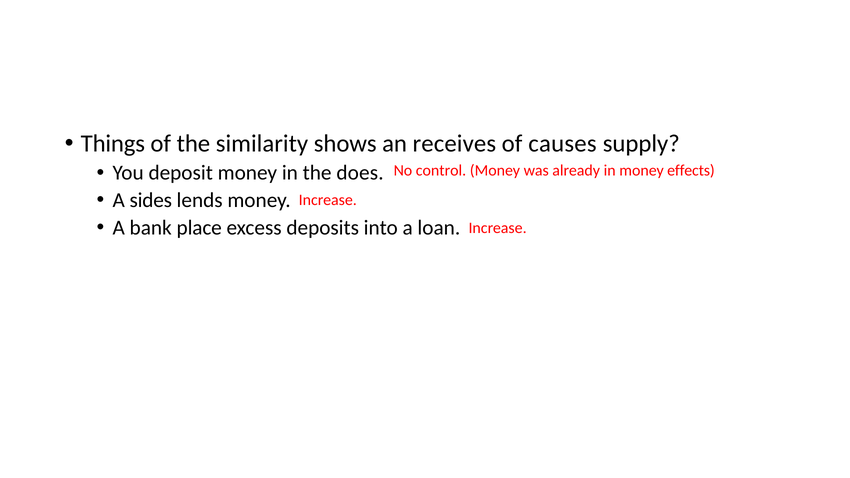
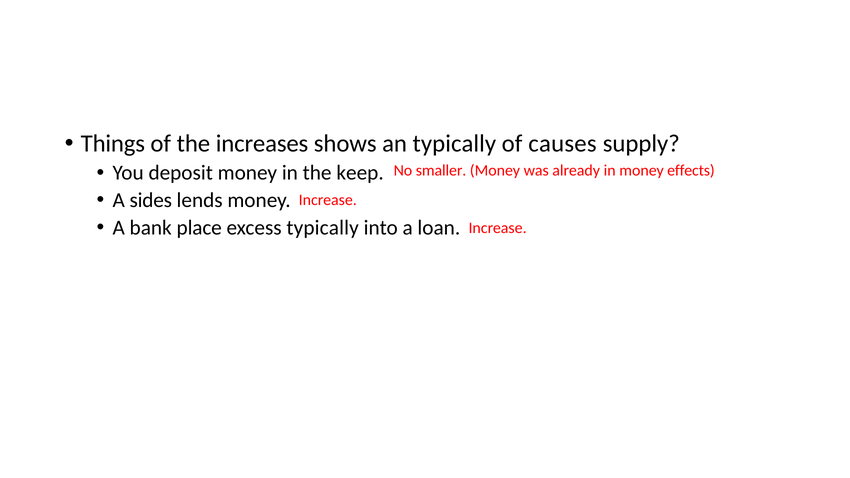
similarity: similarity -> increases (262, 144)
an receives: receives -> typically (454, 144)
does: does -> keep (360, 173)
control: control -> smaller (441, 171)
excess deposits: deposits -> typically (323, 228)
